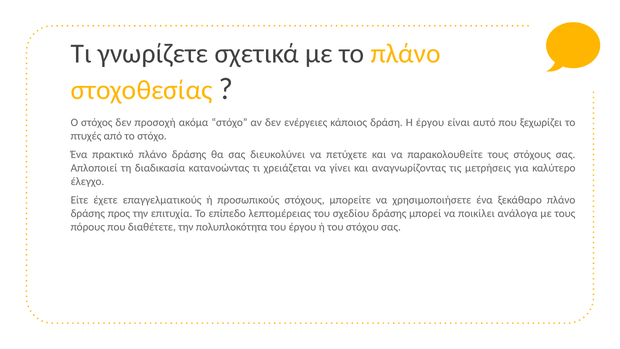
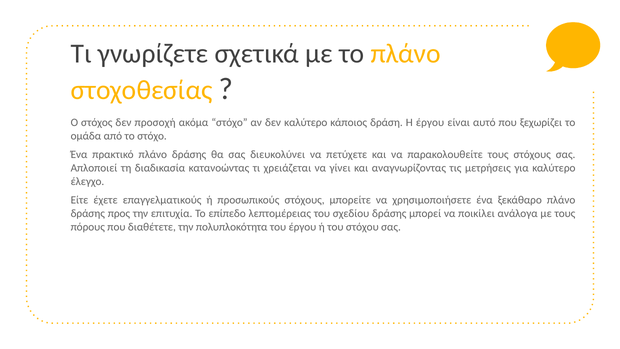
δεν ενέργειες: ενέργειες -> καλύτερο (306, 123)
πτυχές: πτυχές -> ομάδα (86, 136)
